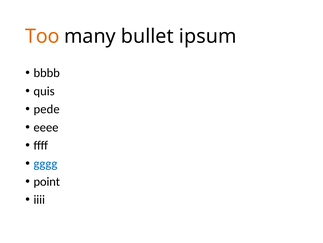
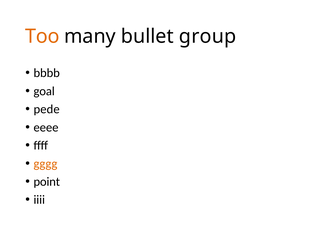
ipsum: ipsum -> group (208, 36)
quis: quis -> goal (44, 91)
gggg colour: blue -> orange (45, 163)
